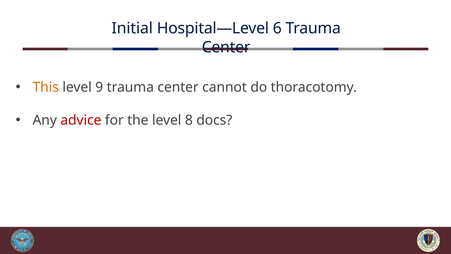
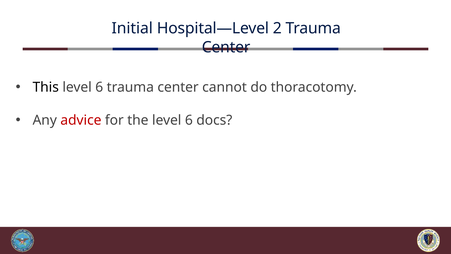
6: 6 -> 2 (277, 28)
This colour: orange -> black (46, 87)
9: 9 -> 6 (99, 87)
the level 8: 8 -> 6 (189, 120)
